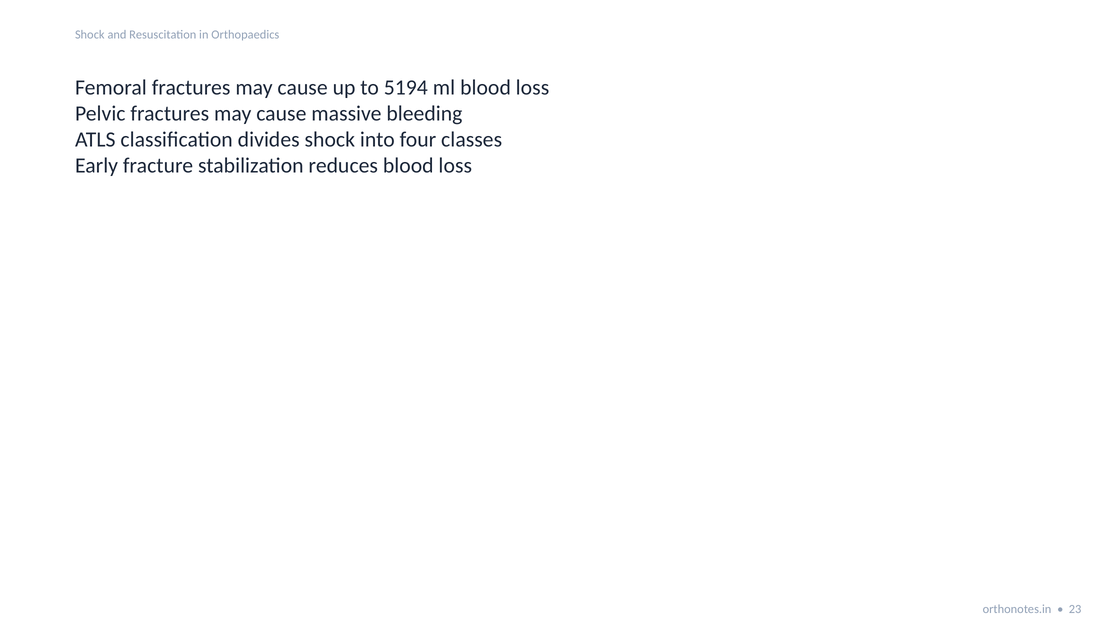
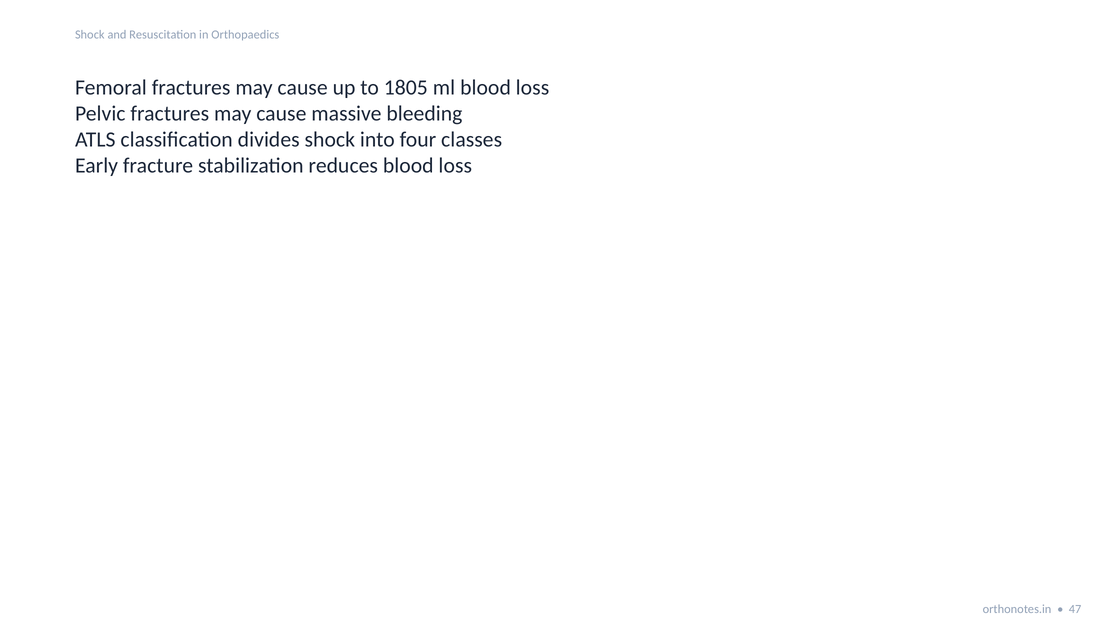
5194: 5194 -> 1805 (406, 88)
23: 23 -> 47 (1075, 609)
